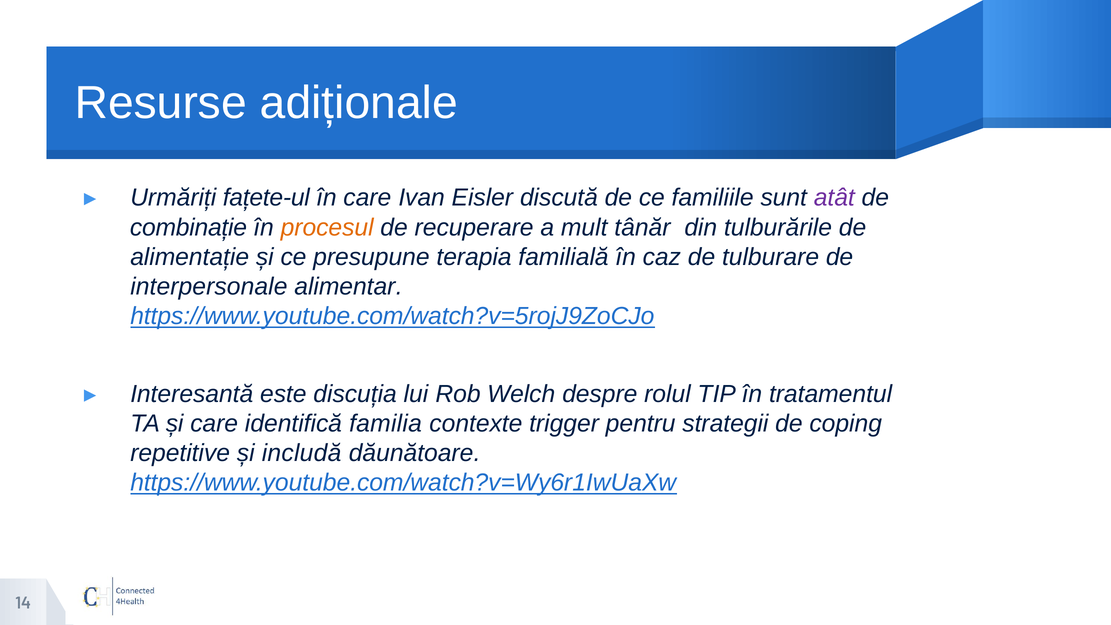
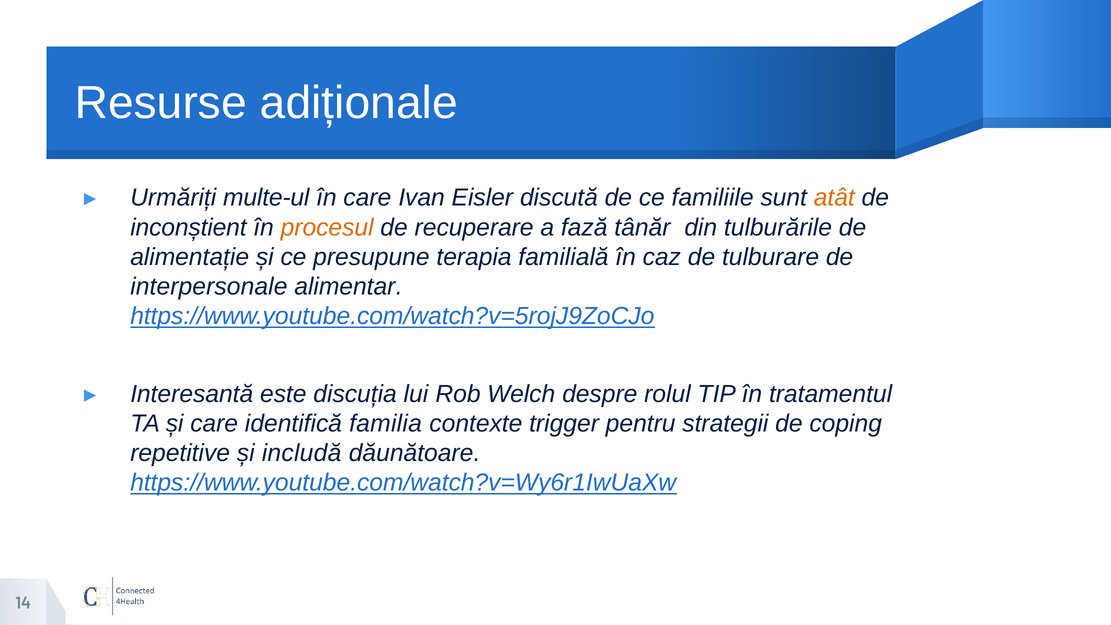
fațete-ul: fațete-ul -> multe-ul (266, 198)
atât colour: purple -> orange (834, 198)
combinație: combinație -> inconștient (188, 227)
mult: mult -> fază (584, 227)
